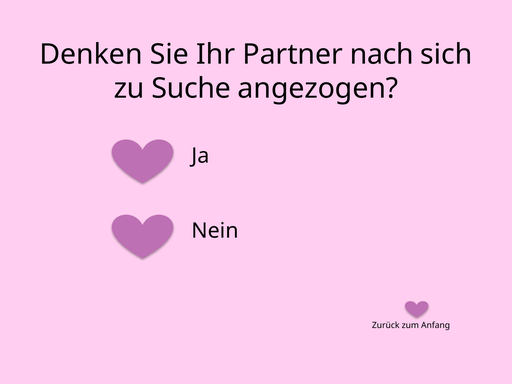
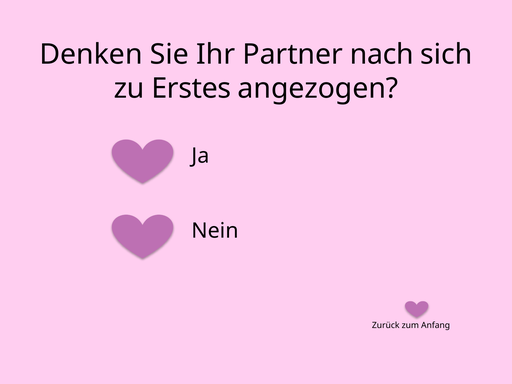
Suche: Suche -> Erstes (191, 88)
